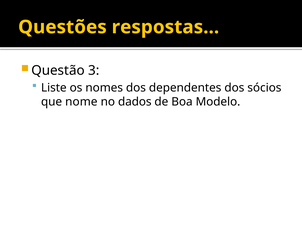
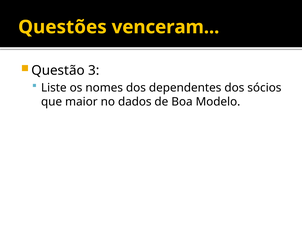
respostas: respostas -> venceram (166, 27)
nome: nome -> maior (81, 102)
